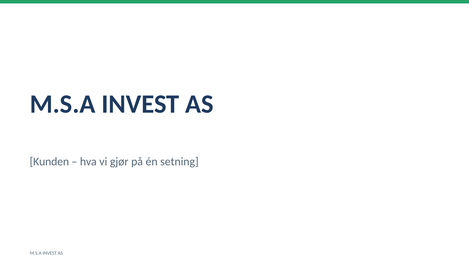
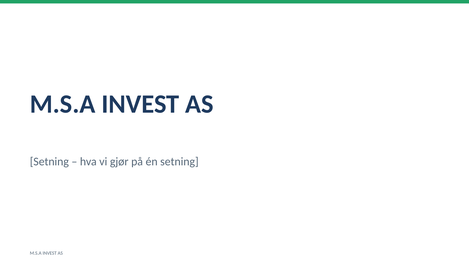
Kunden: Kunden -> Setning (49, 162)
